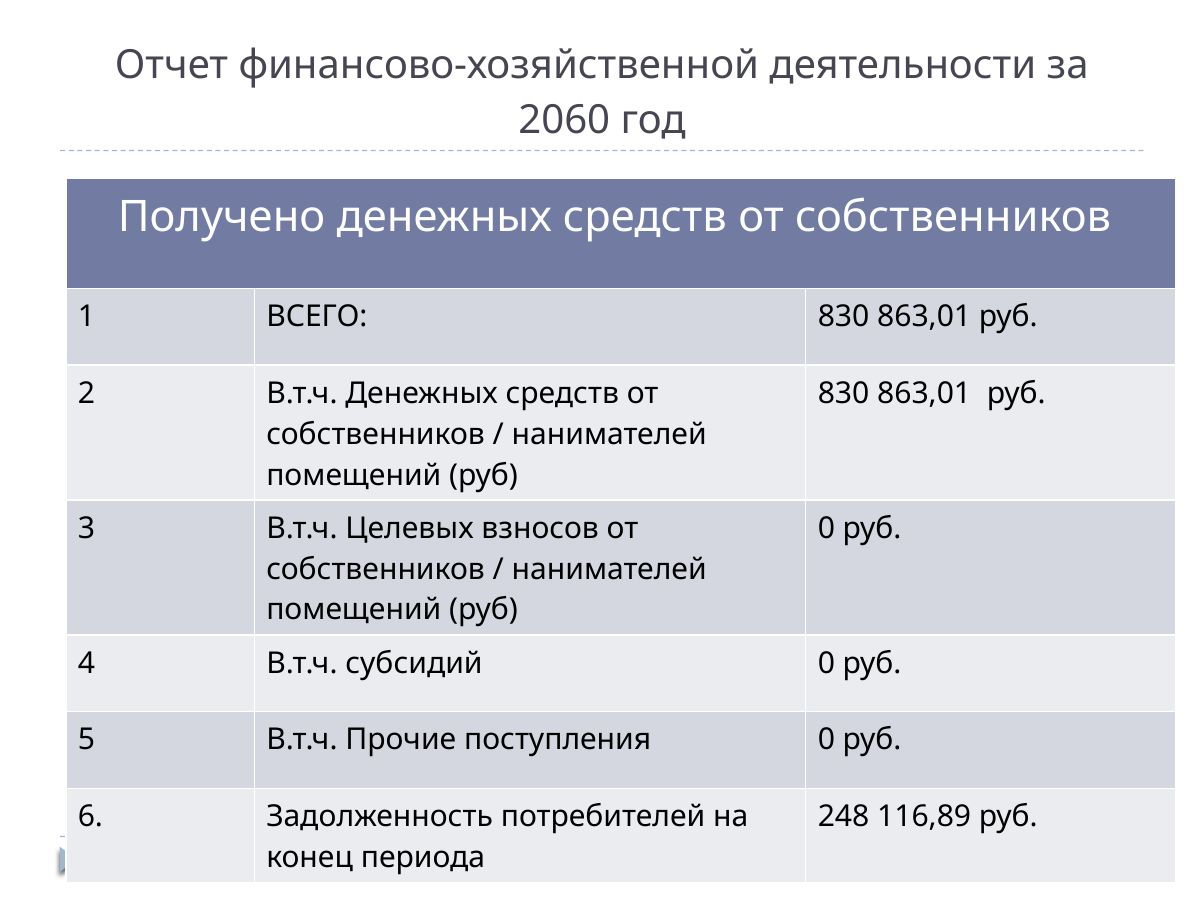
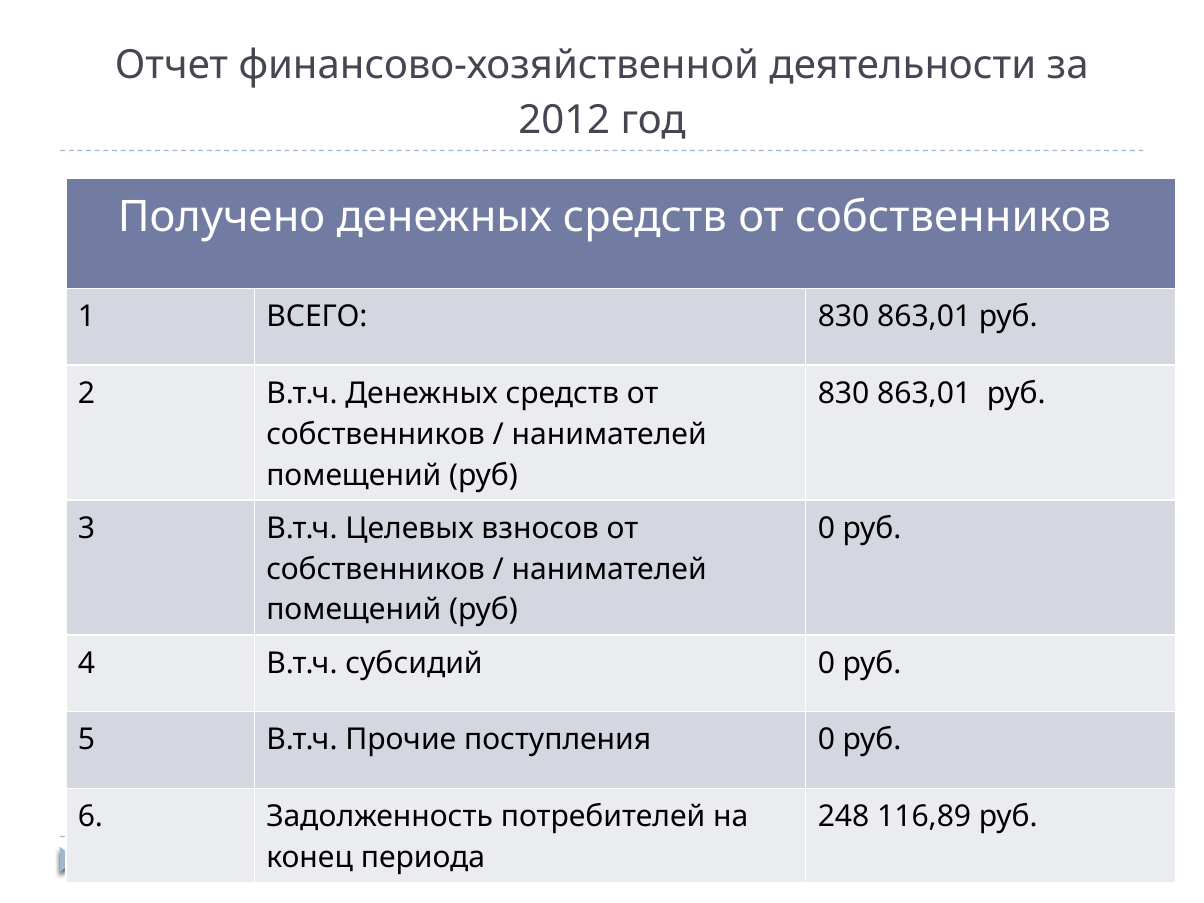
2060: 2060 -> 2012 (564, 120)
